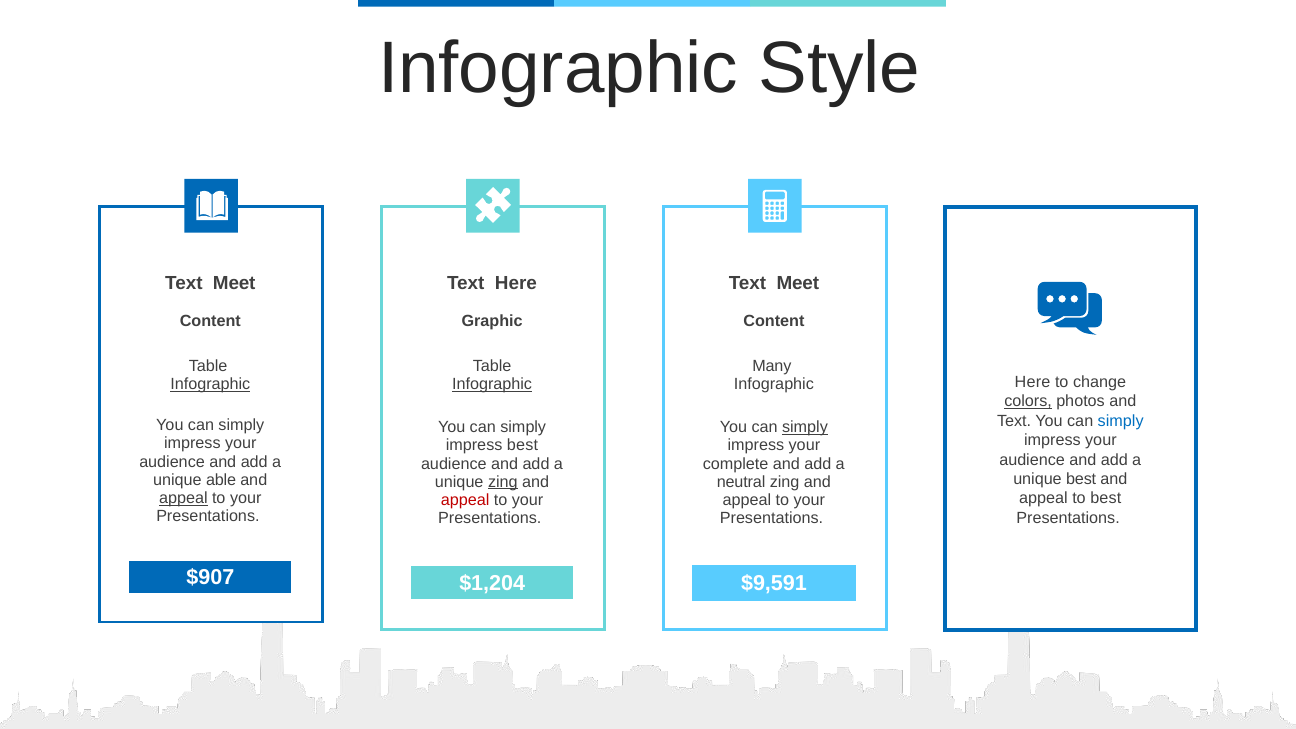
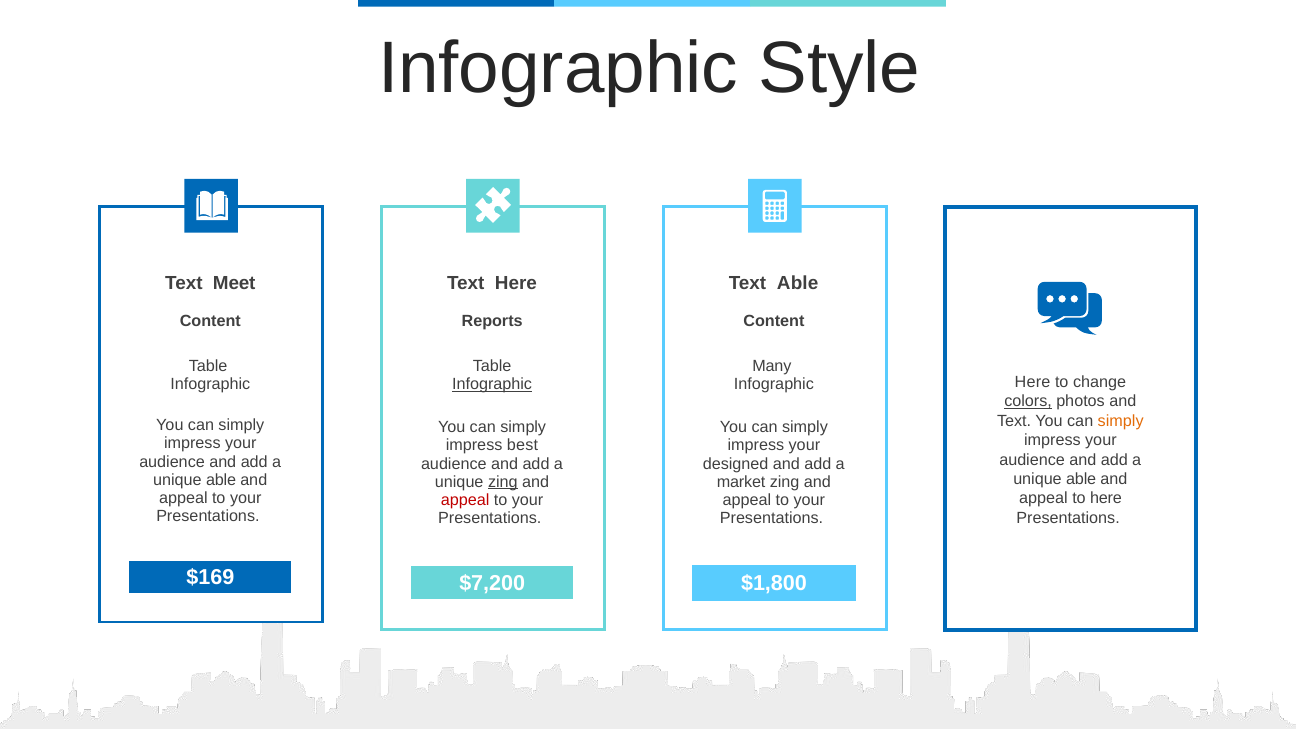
Meet: Meet -> Able (798, 283)
Graphic: Graphic -> Reports (492, 322)
Infographic underline: present -> none (210, 384)
simply colour: blue -> orange (1121, 421)
simply underline: present -> none (805, 427)
complete: complete -> designed (736, 464)
best: best -> able (1081, 479)
neutral: neutral -> market (741, 482)
appeal underline: present -> none (183, 498)
to best: best -> here (1106, 499)
$907: $907 -> $169 (210, 577)
$1,204: $1,204 -> $7,200 (492, 583)
$9,591: $9,591 -> $1,800 (774, 583)
